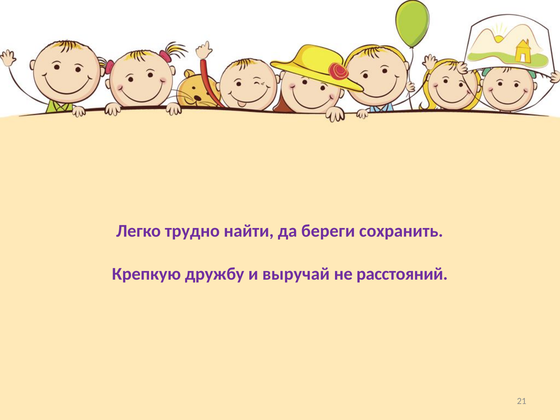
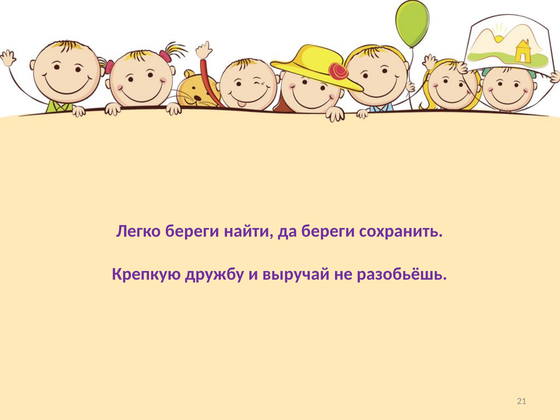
Легко трудно: трудно -> береги (192, 231)
расстояний: расстояний -> разобьёшь (402, 274)
